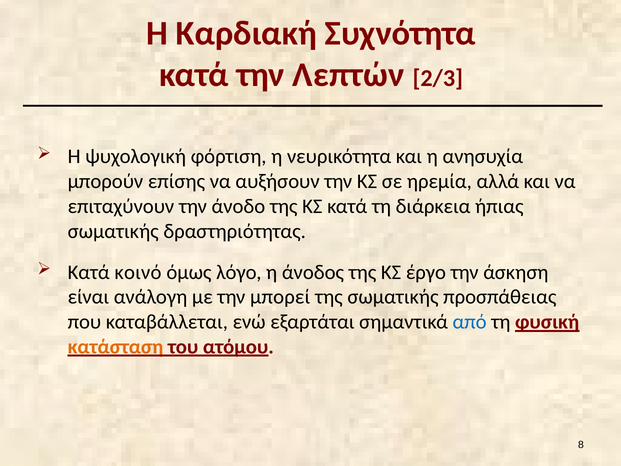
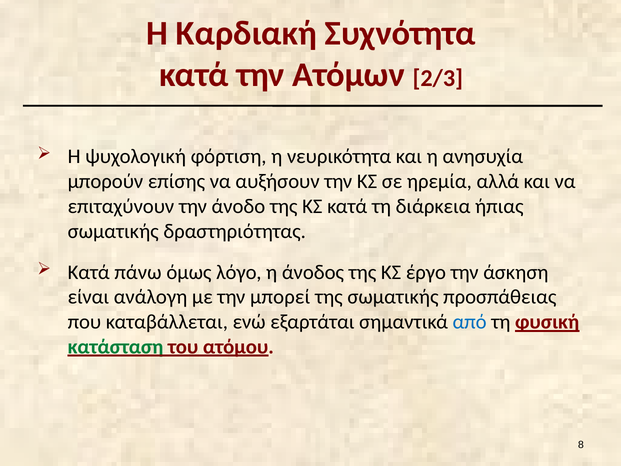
Λεπτών: Λεπτών -> Ατόμων (349, 75)
κοινό: κοινό -> πάνω (138, 272)
κατάσταση colour: orange -> green (116, 347)
